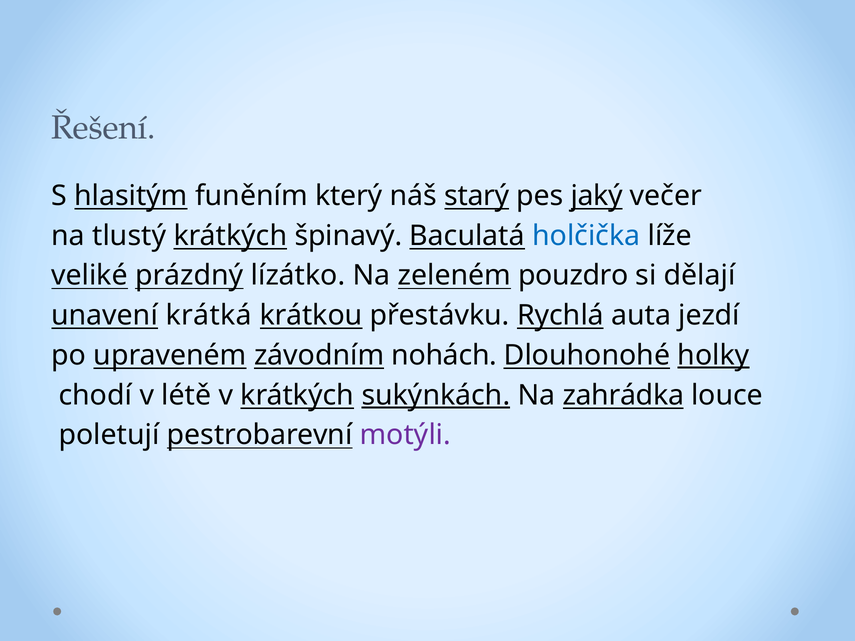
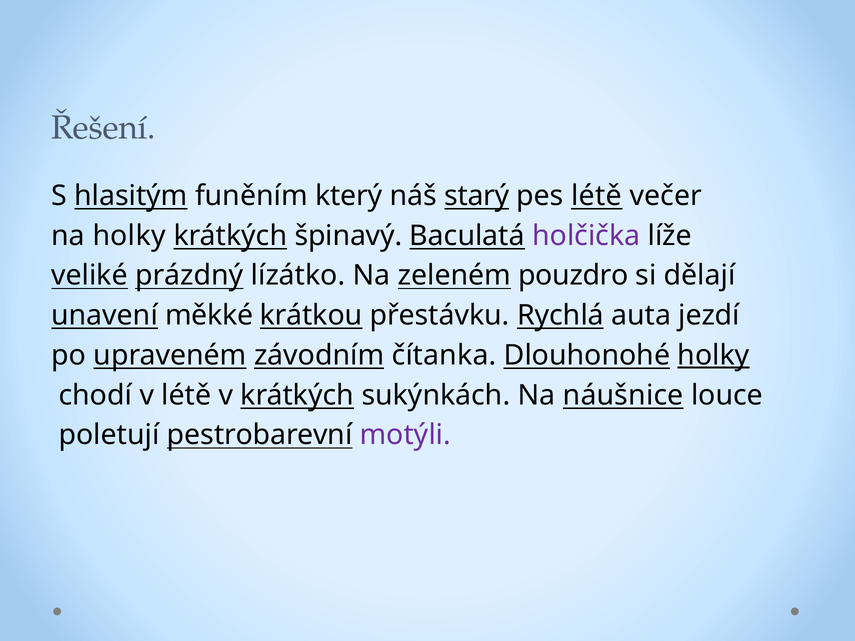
pes jaký: jaký -> létě (597, 196)
na tlustý: tlustý -> holky (129, 236)
holčička colour: blue -> purple (586, 236)
krátká: krátká -> měkké (209, 316)
nohách: nohách -> čítanka (444, 355)
sukýnkách underline: present -> none (436, 395)
zahrádka: zahrádka -> náušnice (623, 395)
